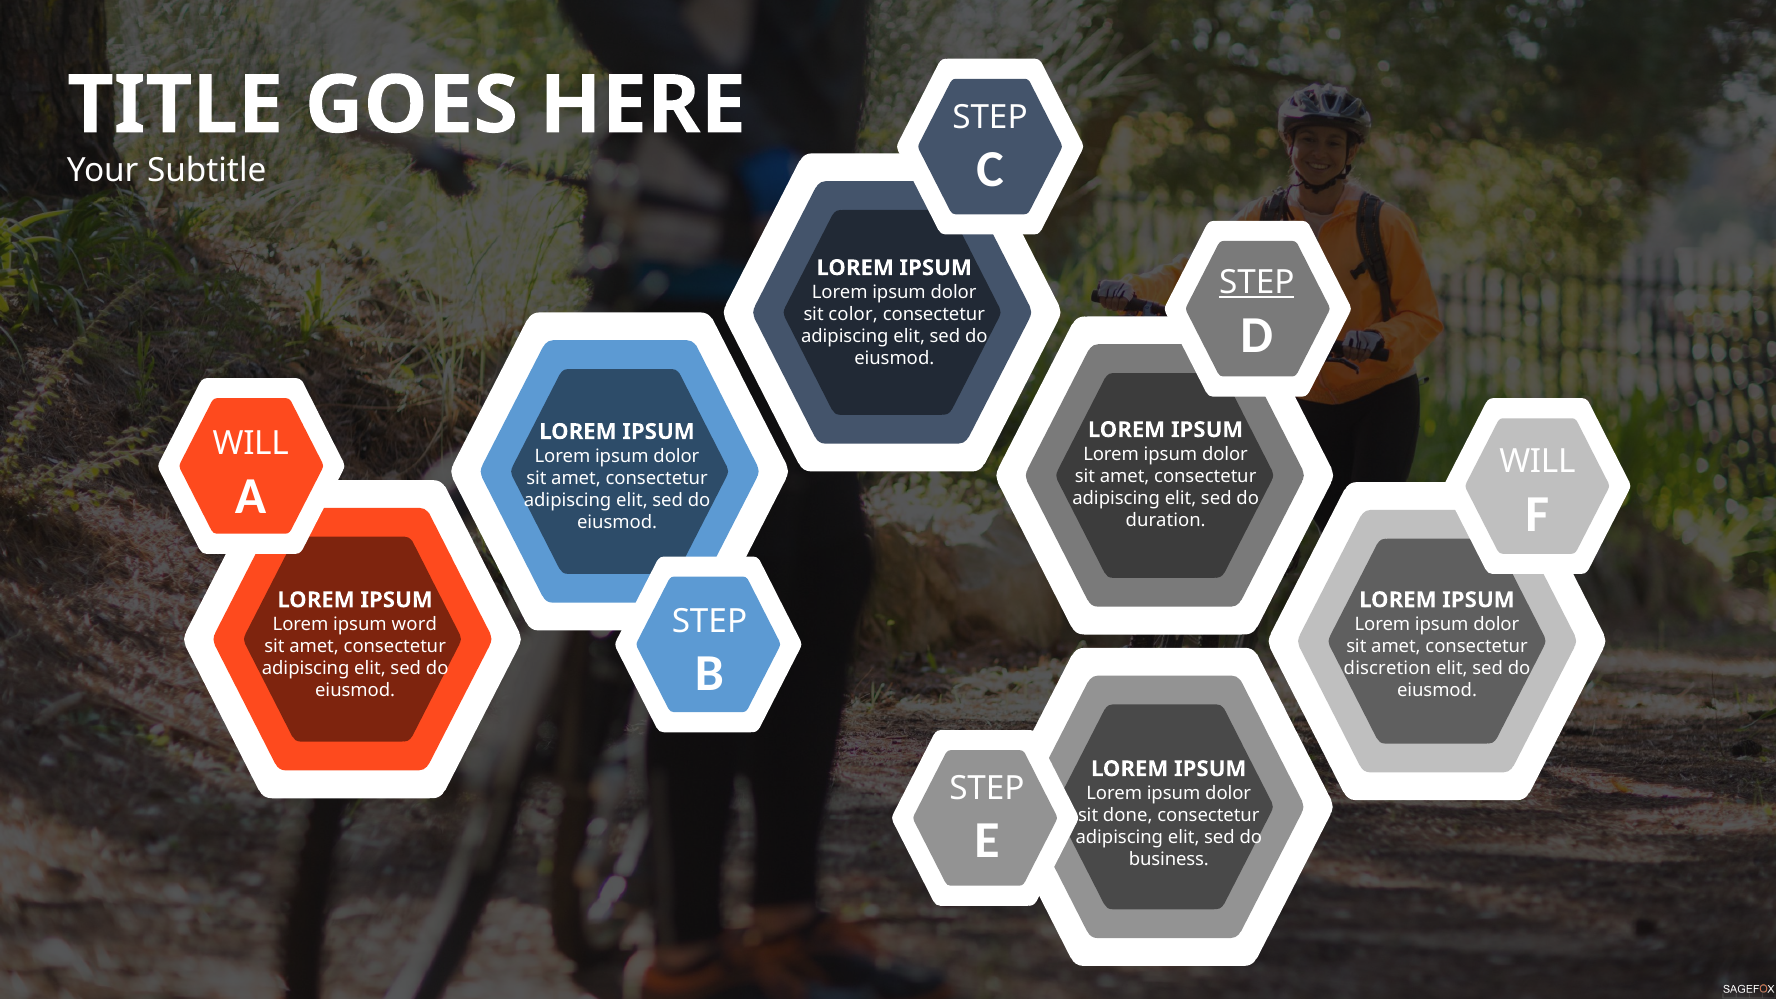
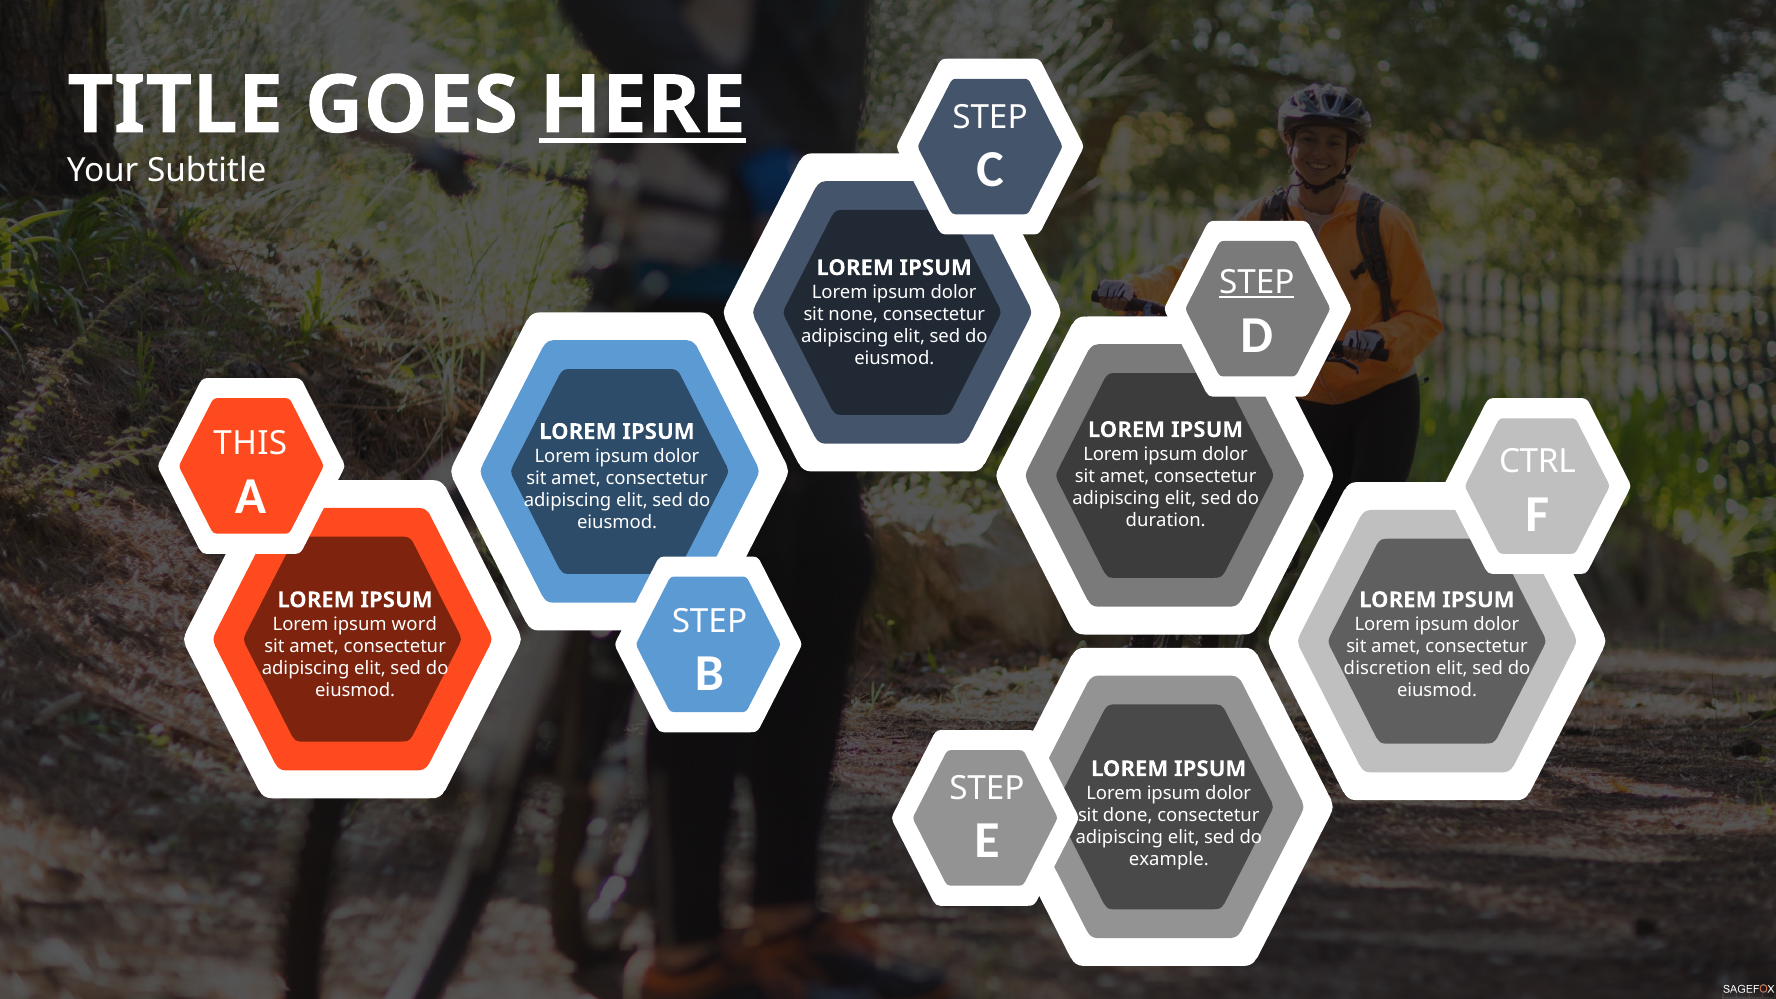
HERE underline: none -> present (643, 105)
color: color -> none (853, 314)
WILL: WILL -> THIS (250, 444)
WILL: WILL -> CTRL (1537, 462)
business: business -> example (1169, 860)
